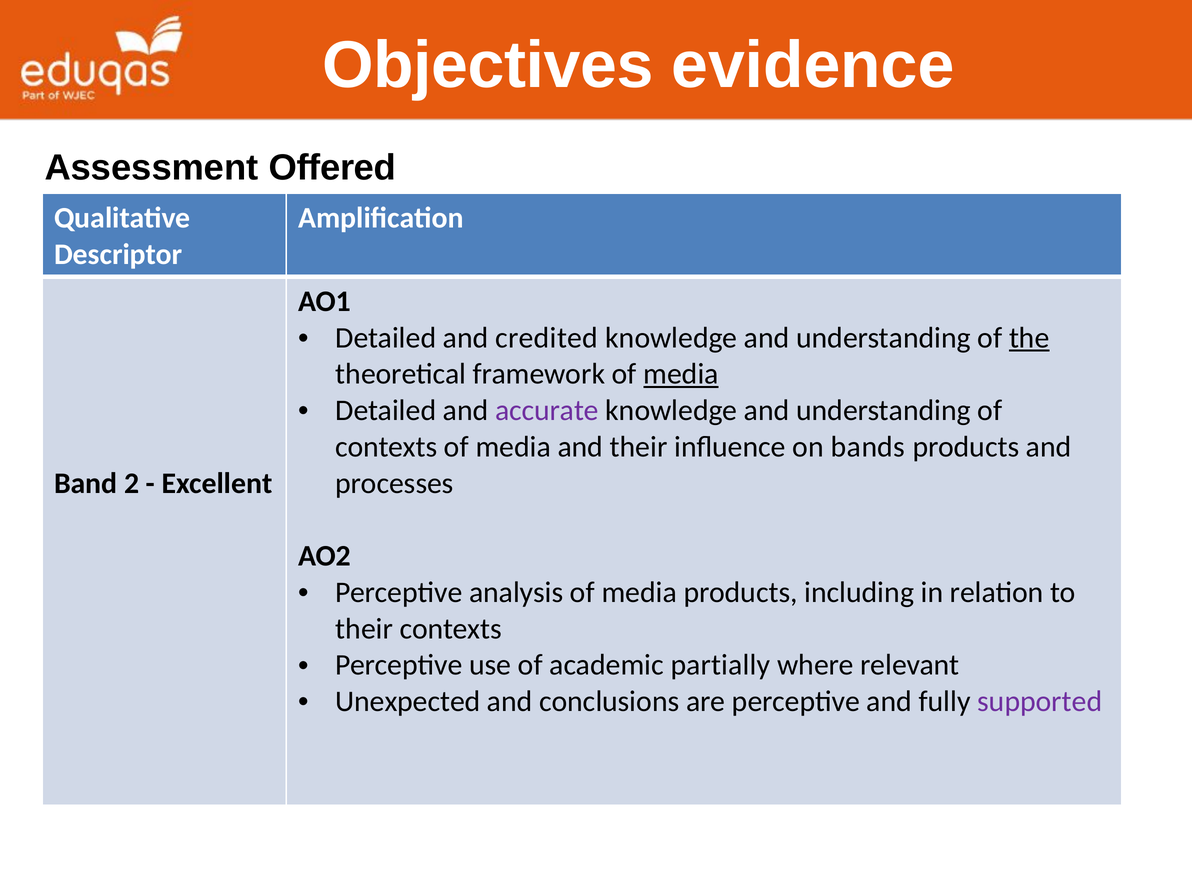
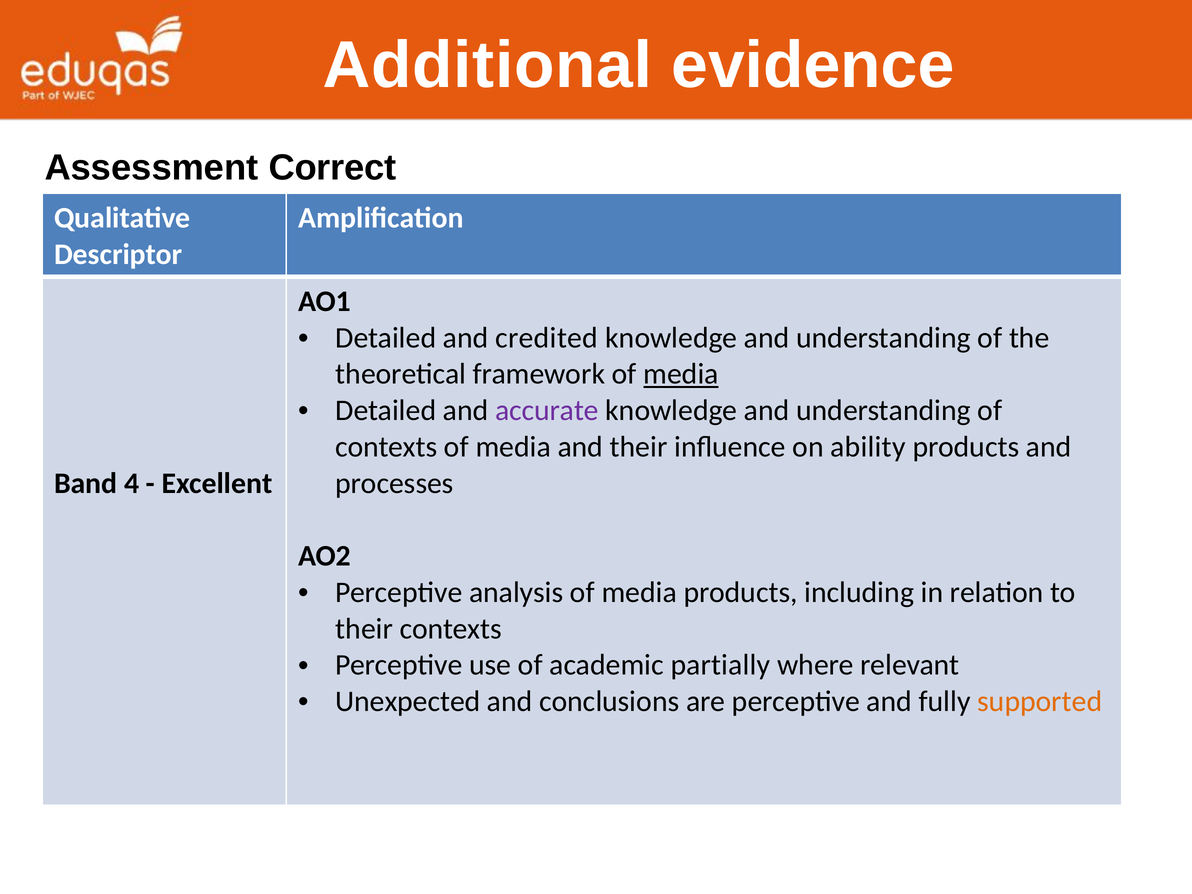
Objectives: Objectives -> Additional (487, 65)
Offered: Offered -> Correct (332, 167)
the underline: present -> none (1029, 338)
bands: bands -> ability (868, 447)
2: 2 -> 4 (132, 483)
supported colour: purple -> orange (1040, 701)
